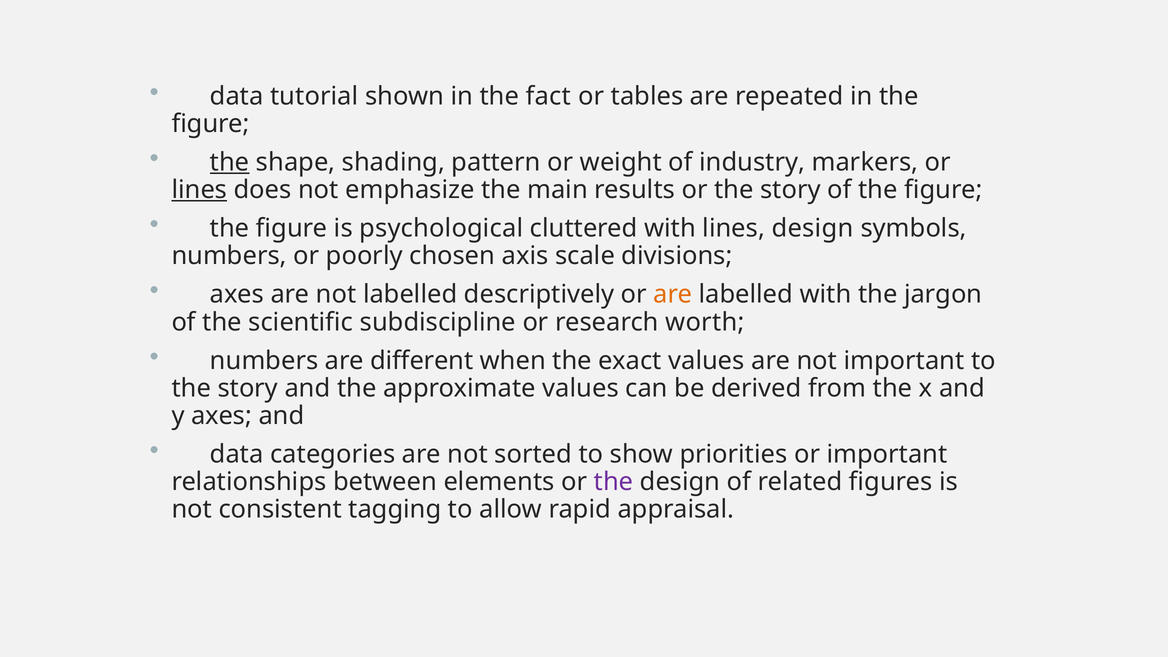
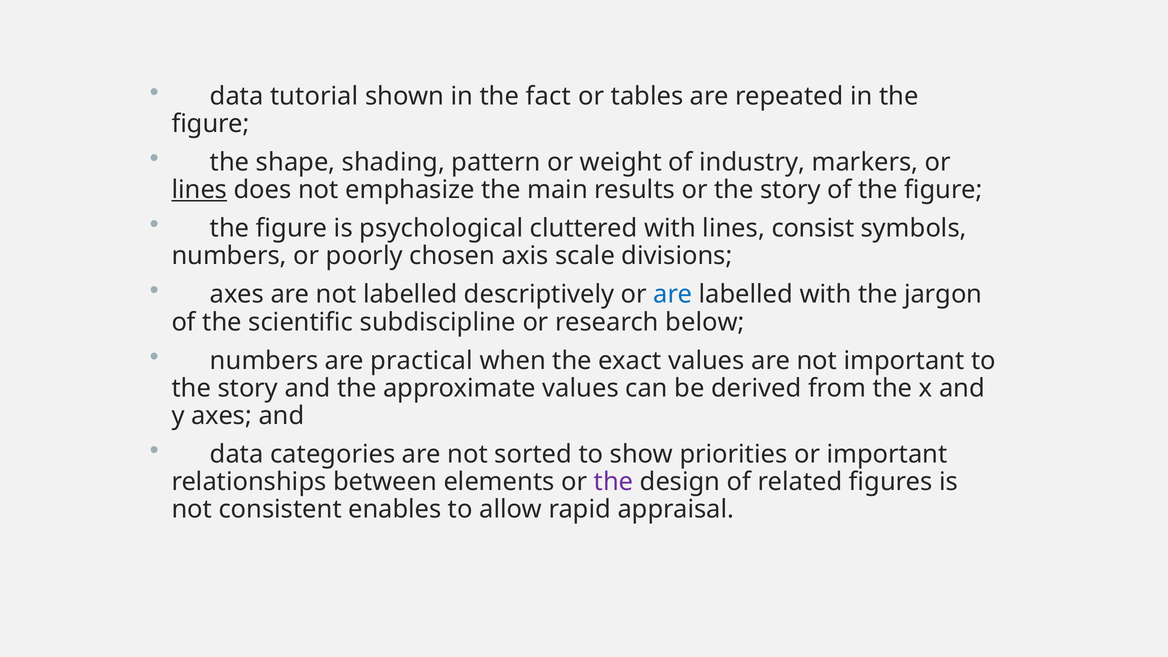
the underline: present -> none (230, 162)
lines design: design -> consist (813, 228)
are colour: orange -> blue (673, 295)
worth: worth -> below (705, 322)
different: different -> practical (422, 361)
tagging: tagging -> enables (395, 510)
